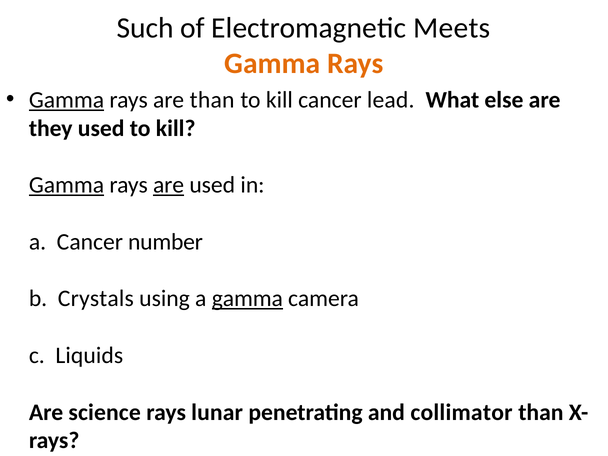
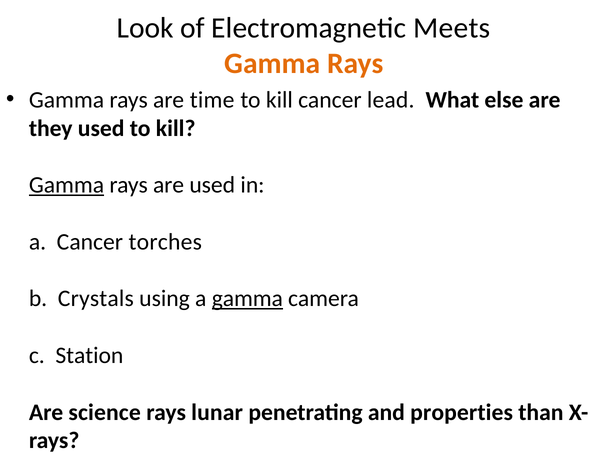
Such: Such -> Look (145, 28)
Gamma underline: present -> none (66, 100)
are than: than -> time (212, 100)
are underline: present -> none (169, 185)
number: number -> torches (165, 242)
Liquids: Liquids -> Station (89, 355)
collimator: collimator -> properties (462, 412)
